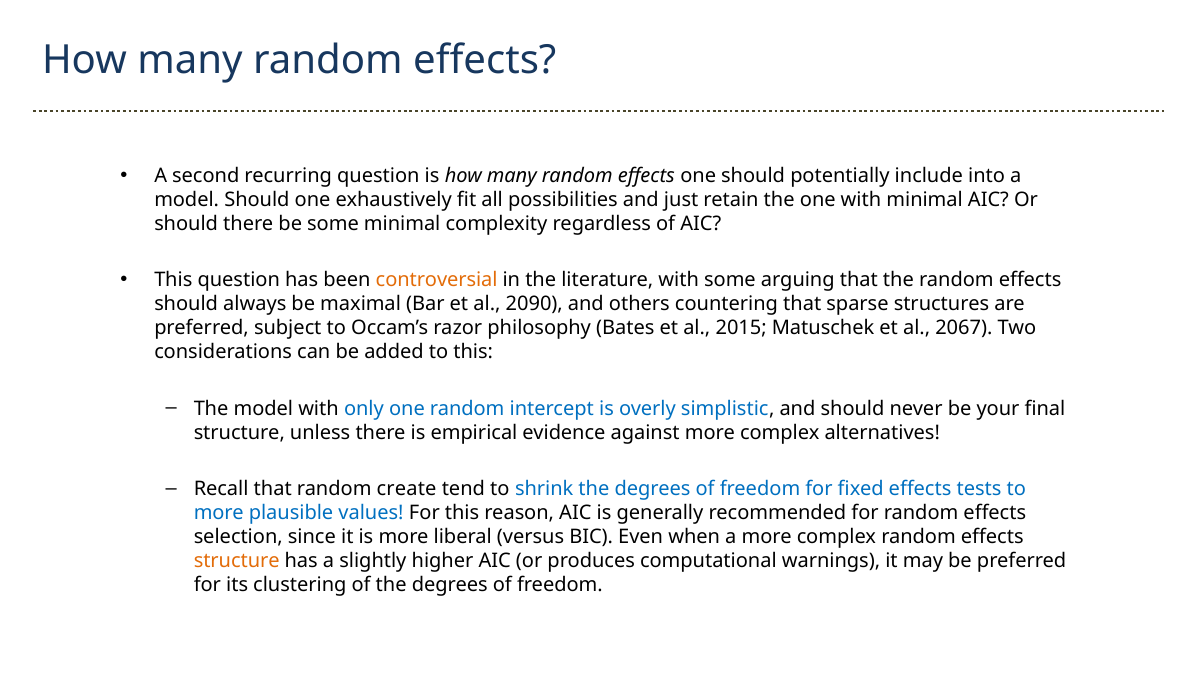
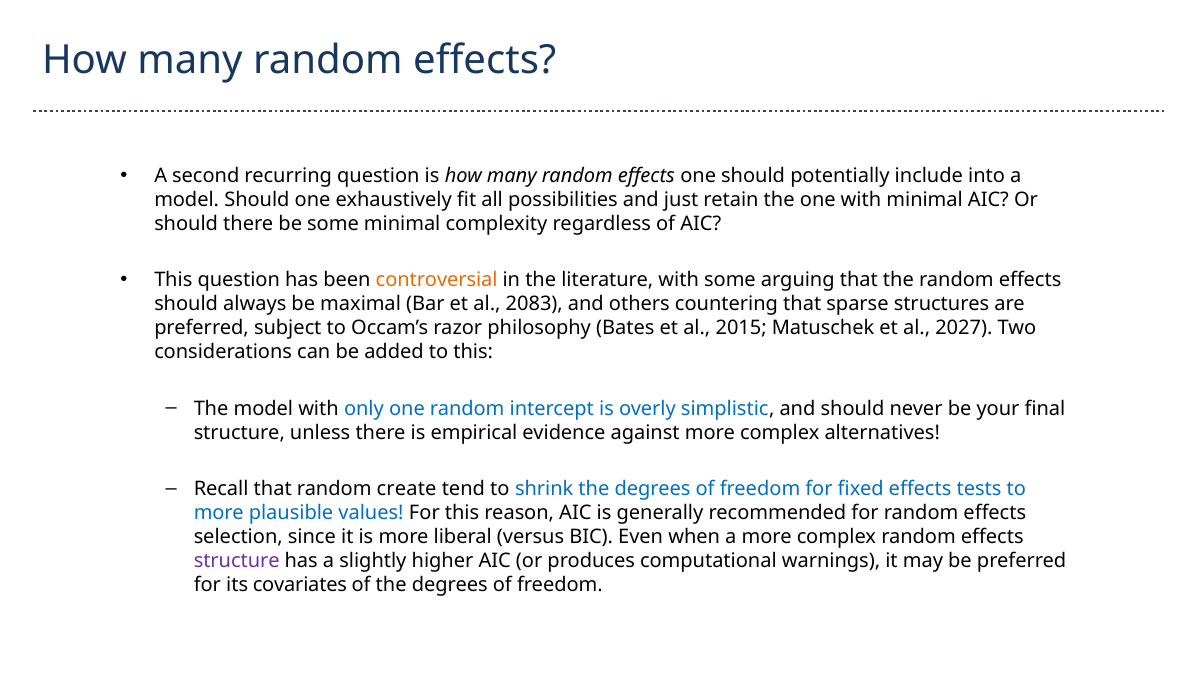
2090: 2090 -> 2083 (534, 304)
2067: 2067 -> 2027 (964, 328)
structure colour: orange -> purple (237, 561)
clustering: clustering -> covariates (300, 585)
